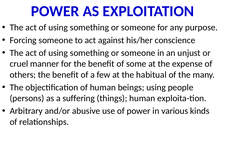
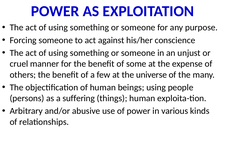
habitual: habitual -> universe (151, 75)
